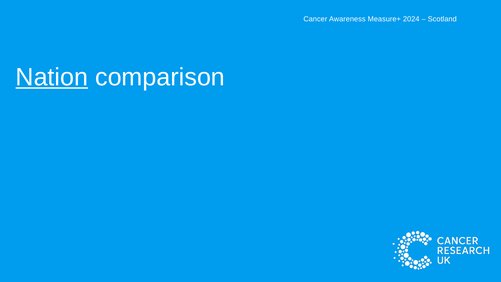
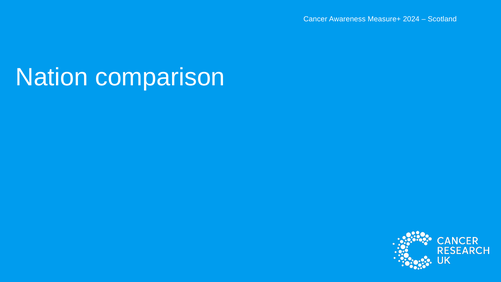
Nation underline: present -> none (52, 77)
